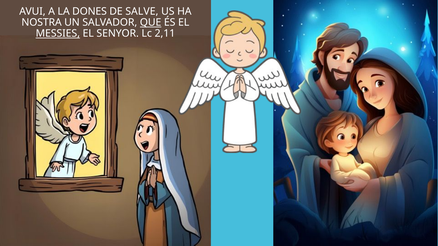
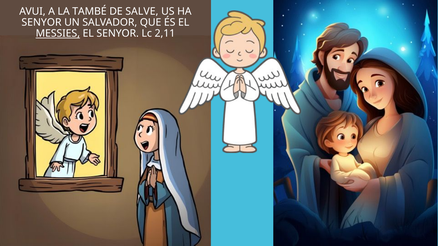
DONES: DONES -> TAMBÉ (89, 11)
NOSTRA: NOSTRA -> SENYOR (42, 23)
QUE underline: present -> none (151, 23)
